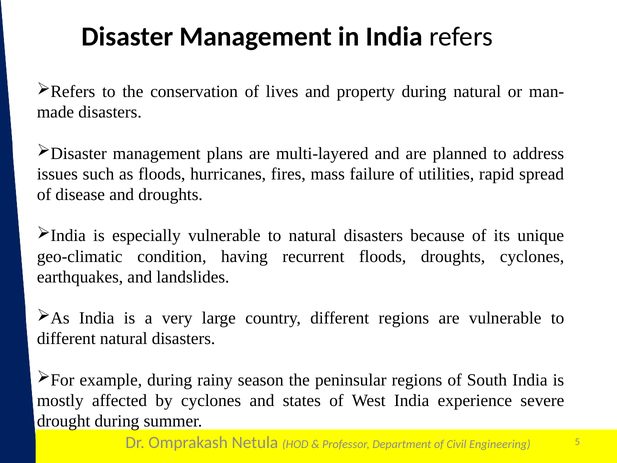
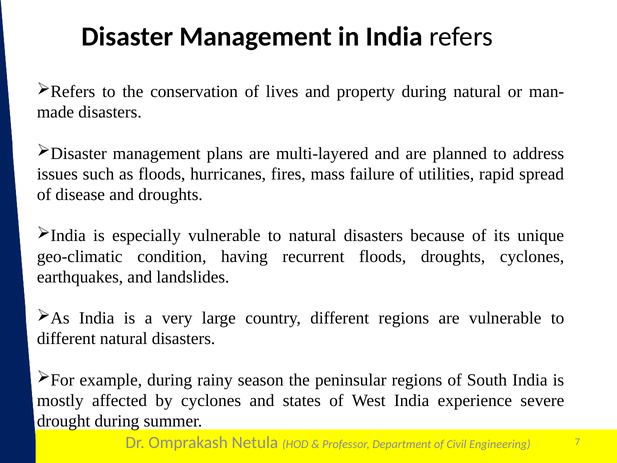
5: 5 -> 7 (577, 442)
